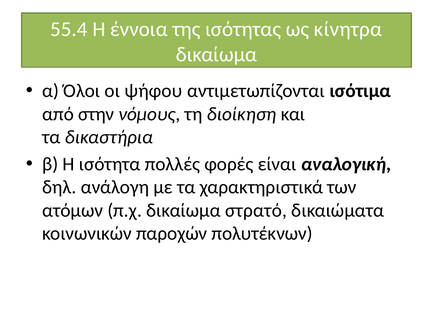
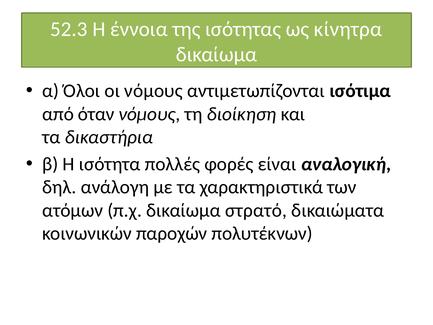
55.4: 55.4 -> 52.3 (69, 29)
οι ψήφου: ψήφου -> νόμους (154, 91)
στην: στην -> όταν (96, 114)
